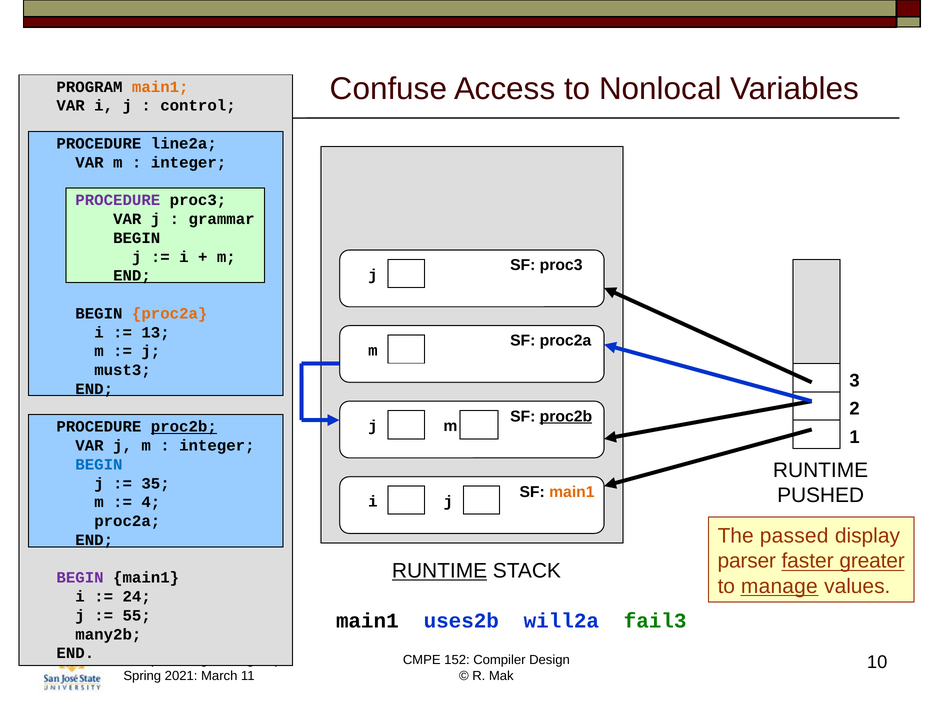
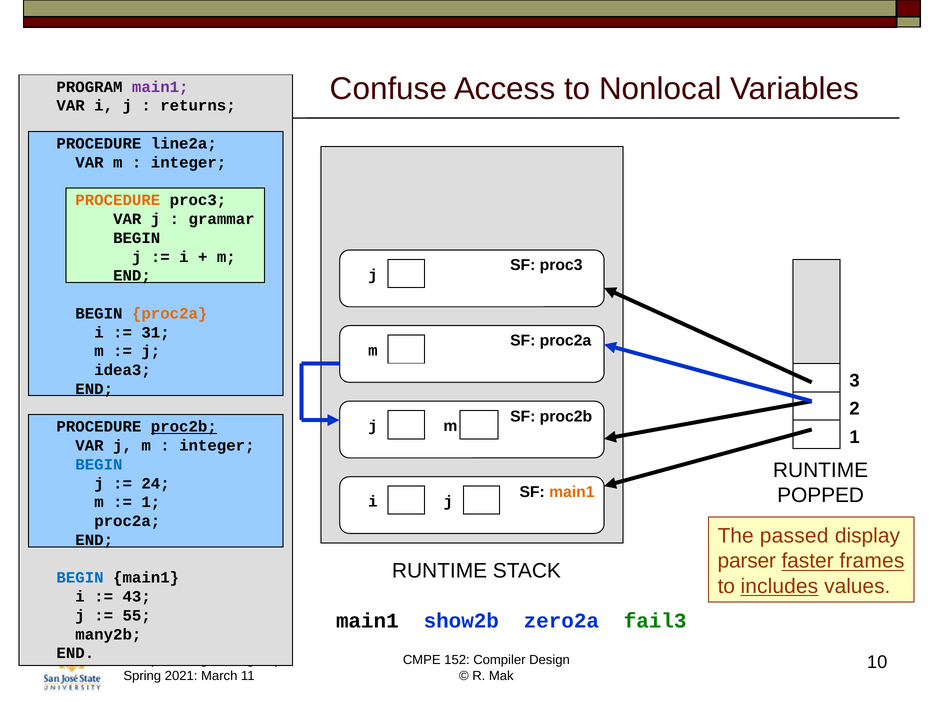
main1 colour: orange -> purple (160, 87)
control: control -> returns (198, 106)
PROCEDURE colour: purple -> orange (118, 200)
13: 13 -> 31 (156, 332)
must3: must3 -> idea3 (123, 370)
proc2b underline: present -> none (566, 416)
35: 35 -> 24 (156, 483)
PUSHED: PUSHED -> POPPED (821, 495)
4: 4 -> 1 (151, 502)
greater: greater -> frames (872, 561)
RUNTIME underline: present -> none (440, 571)
BEGIN colour: purple -> blue (80, 578)
manage: manage -> includes (779, 586)
24: 24 -> 43 (137, 597)
uses2b: uses2b -> show2b (461, 621)
will2a: will2a -> zero2a (561, 621)
